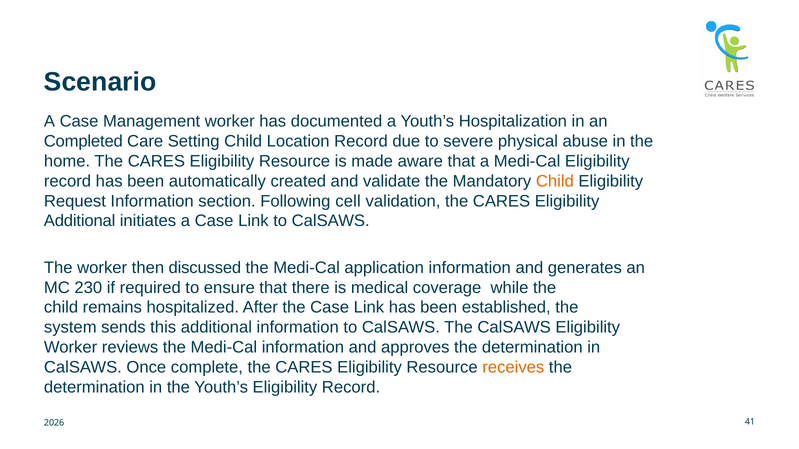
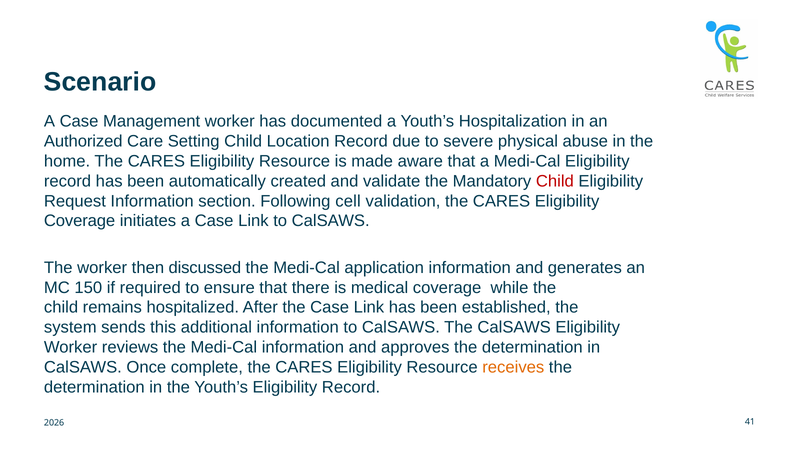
Completed: Completed -> Authorized (83, 141)
Child colour: orange -> red (555, 181)
Additional: Additional -> Coverage (80, 221)
230: 230 -> 150 (88, 288)
